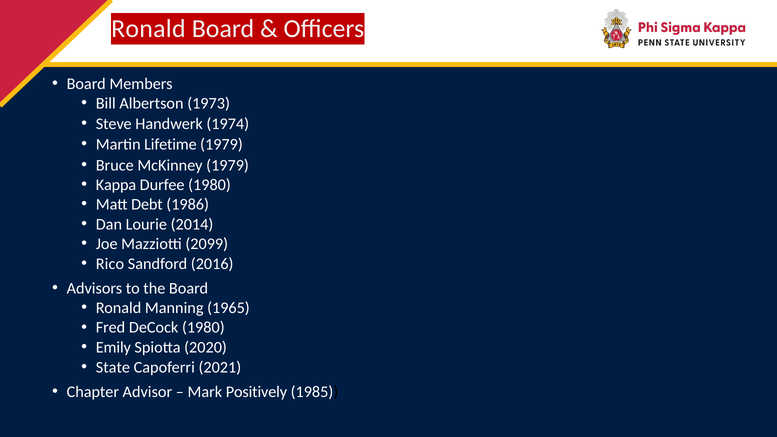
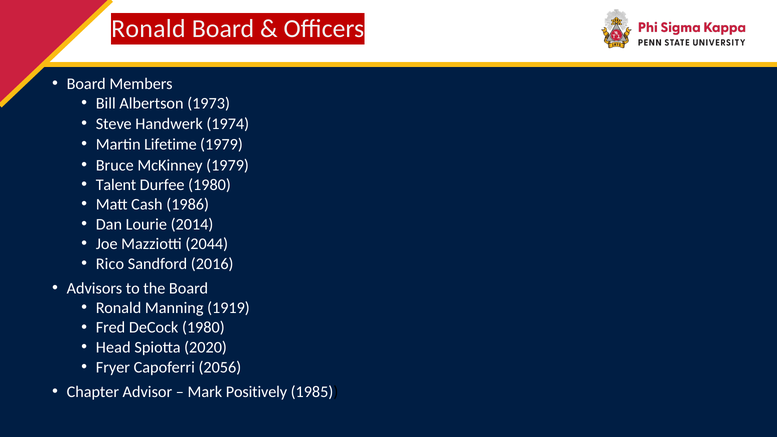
Kappa: Kappa -> Talent (116, 185)
Debt: Debt -> Cash (147, 204)
2099: 2099 -> 2044 (207, 244)
1965: 1965 -> 1919 (228, 308)
Emily: Emily -> Head (113, 347)
State: State -> Fryer (113, 367)
2021: 2021 -> 2056 (220, 367)
